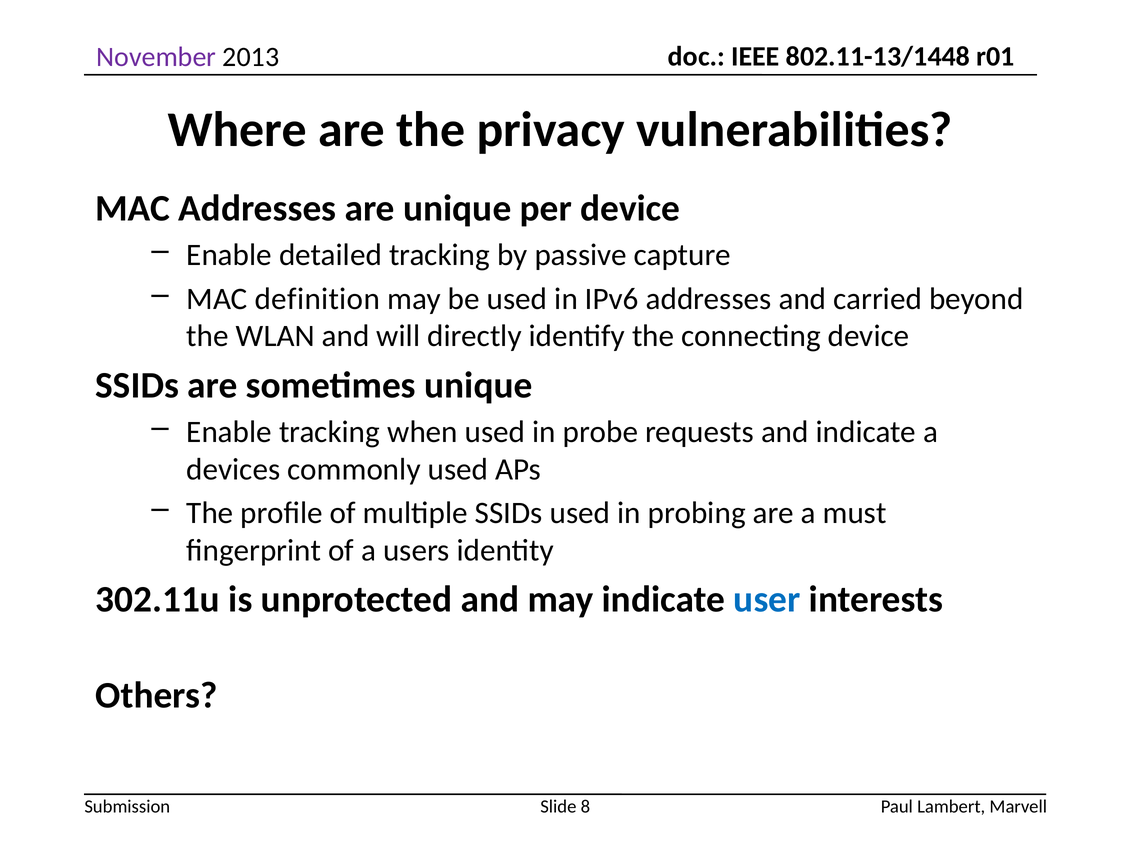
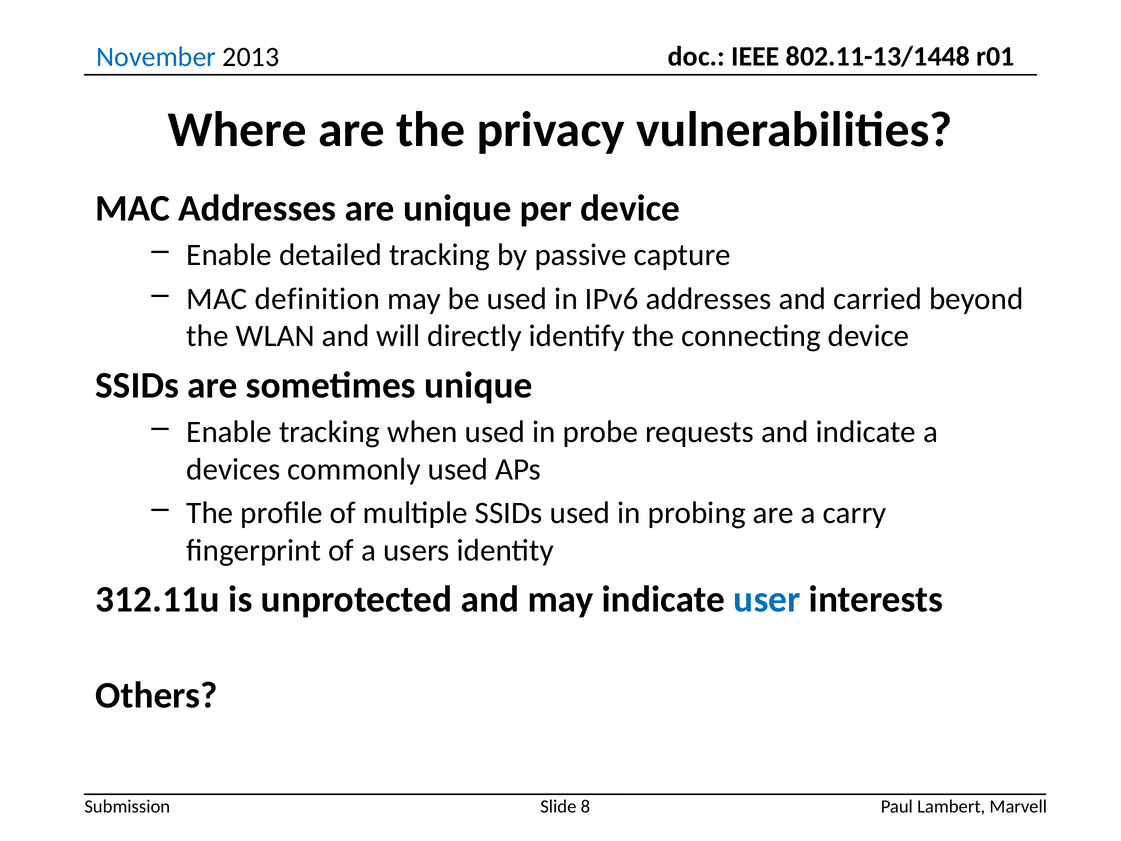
November colour: purple -> blue (156, 57)
must: must -> carry (855, 513)
302.11u: 302.11u -> 312.11u (158, 599)
